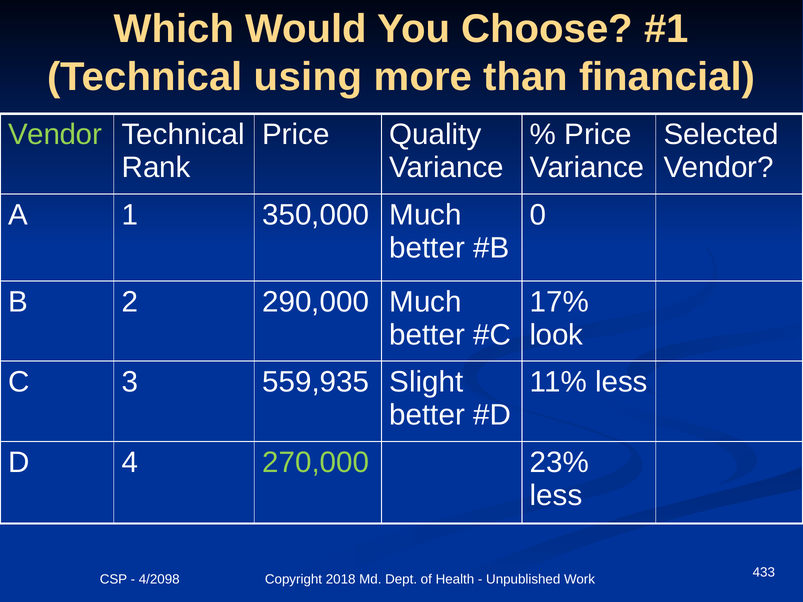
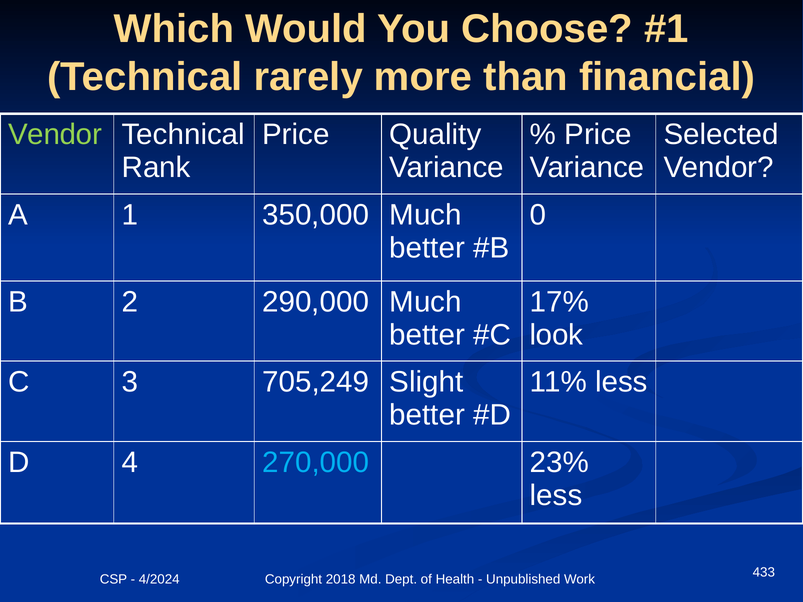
using: using -> rarely (308, 77)
559,935: 559,935 -> 705,249 (316, 382)
270,000 colour: light green -> light blue (316, 463)
4/2098: 4/2098 -> 4/2024 (159, 579)
